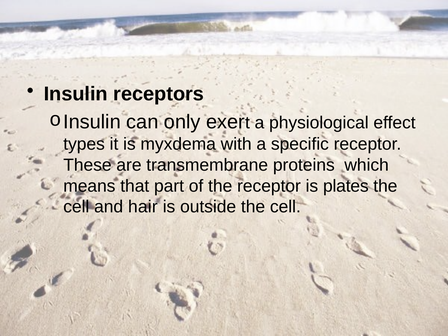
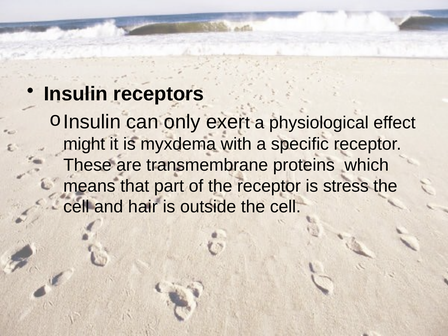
types: types -> might (84, 144)
plates: plates -> stress (346, 186)
